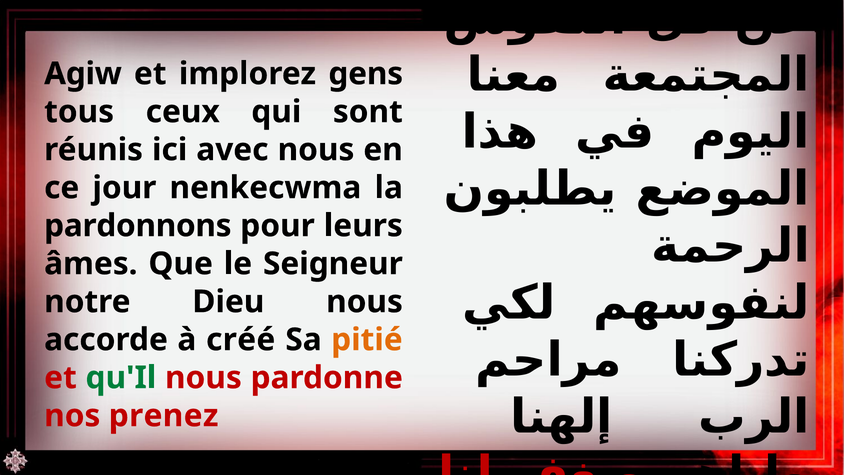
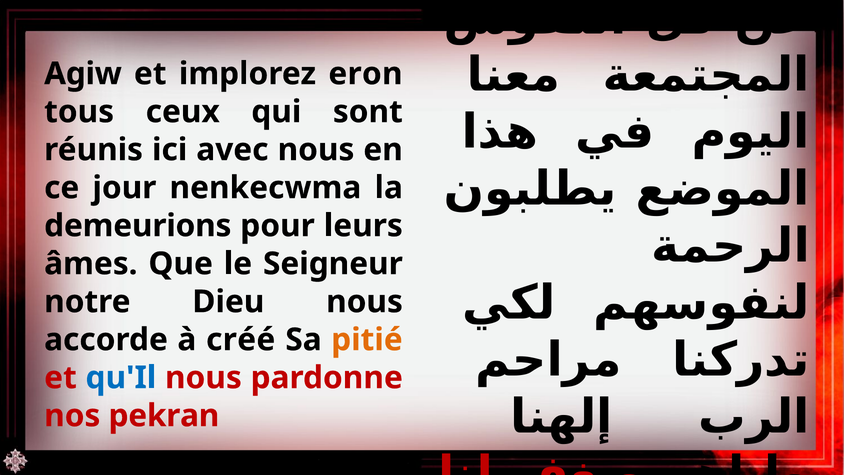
gens: gens -> eron (365, 74)
pardonnons: pardonnons -> demeurions (138, 226)
qu'Il colour: green -> blue (121, 378)
prenez: prenez -> pekran (164, 416)
